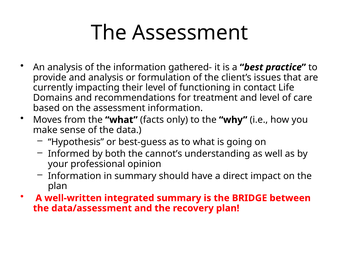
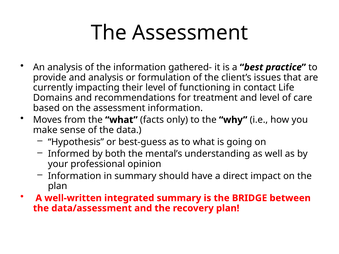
cannot’s: cannot’s -> mental’s (164, 154)
